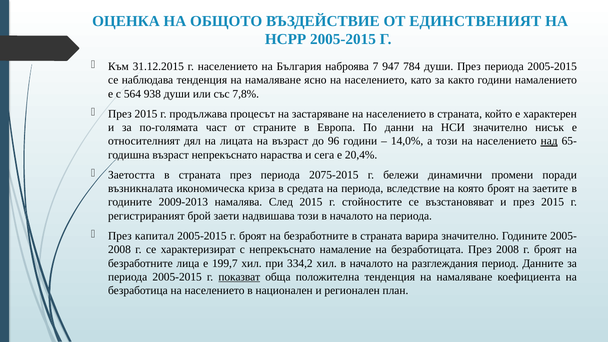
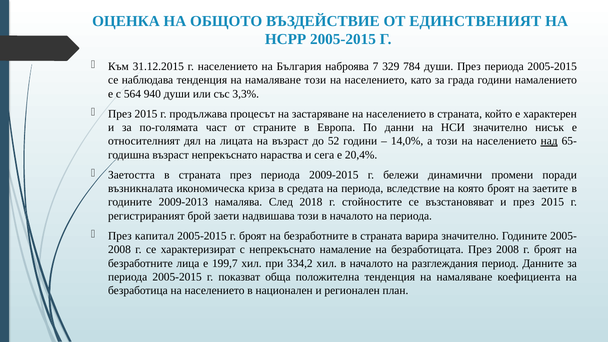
947: 947 -> 329 (391, 66)
намаляване ясно: ясно -> този (315, 80)
както: както -> града (461, 80)
938: 938 -> 940 (152, 94)
7,8%: 7,8% -> 3,3% (246, 94)
96: 96 -> 52 (334, 141)
2075-2015: 2075-2015 -> 2009-2015 (334, 175)
След 2015: 2015 -> 2018 (311, 202)
показват underline: present -> none (239, 277)
